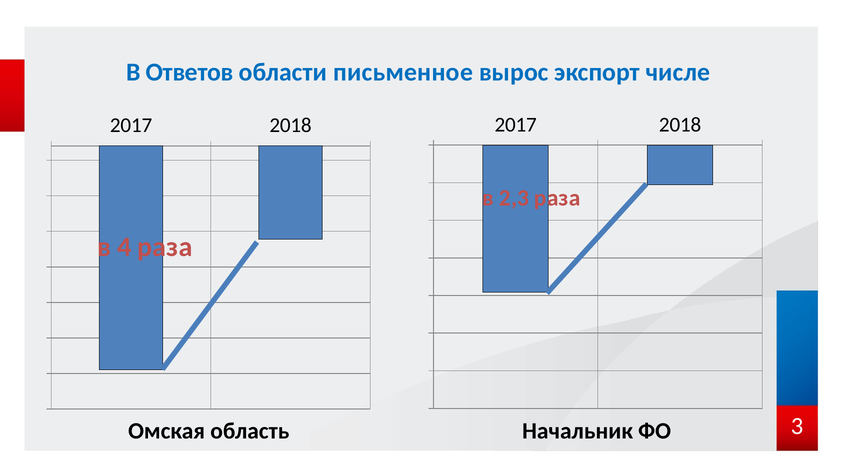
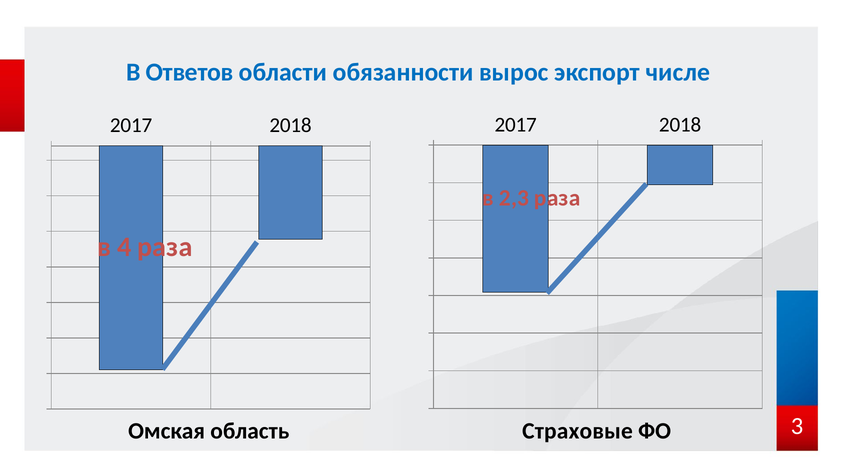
письменное: письменное -> обязанности (403, 72)
Начальник: Начальник -> Страховые (577, 431)
